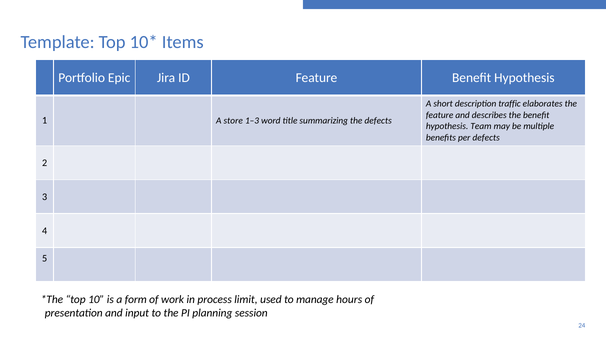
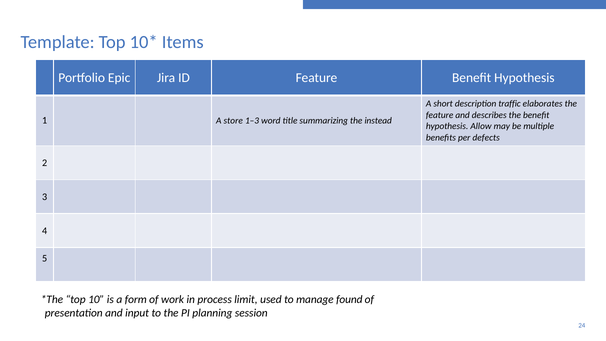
the defects: defects -> instead (378, 121)
Team: Team -> Allow (481, 126)
hours: hours -> found (349, 300)
